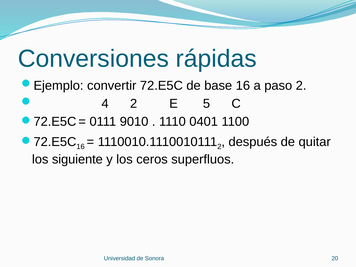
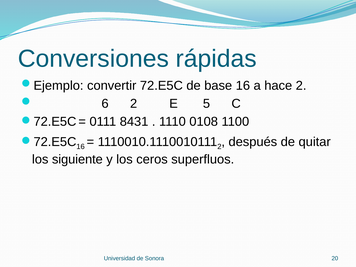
paso: paso -> hace (278, 86)
4: 4 -> 6 (105, 104)
9010: 9010 -> 8431 (134, 122)
0401: 0401 -> 0108 (204, 122)
